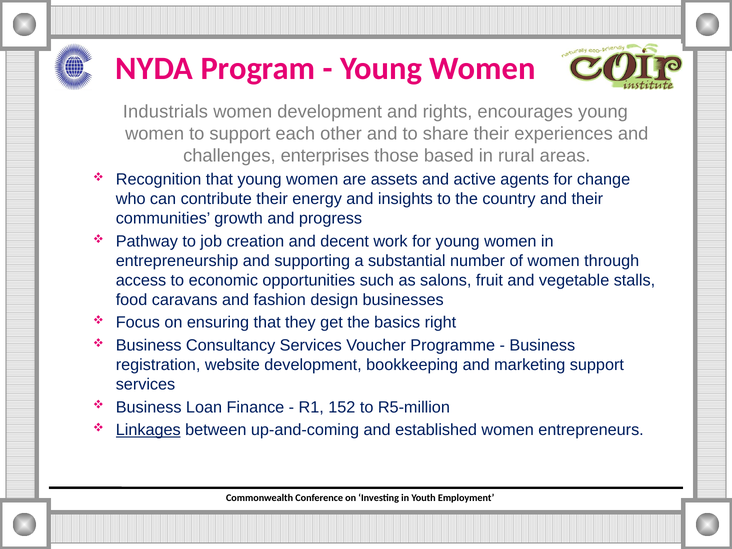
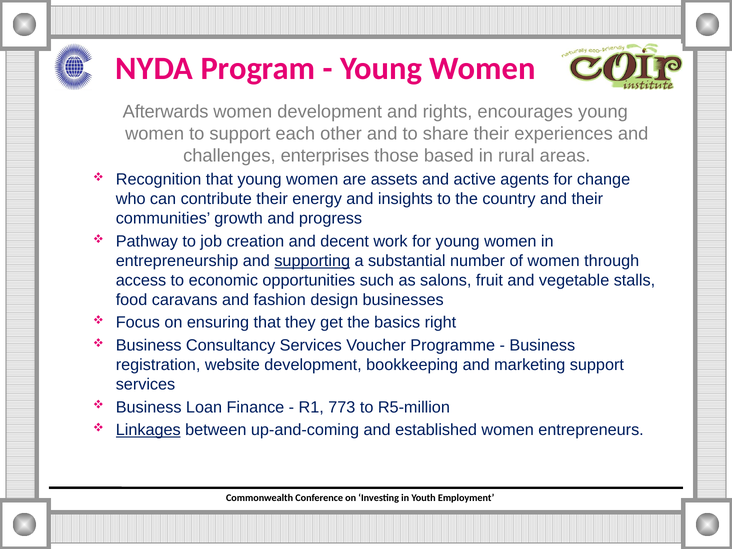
Industrials: Industrials -> Afterwards (166, 112)
supporting underline: none -> present (312, 261)
152: 152 -> 773 (342, 407)
